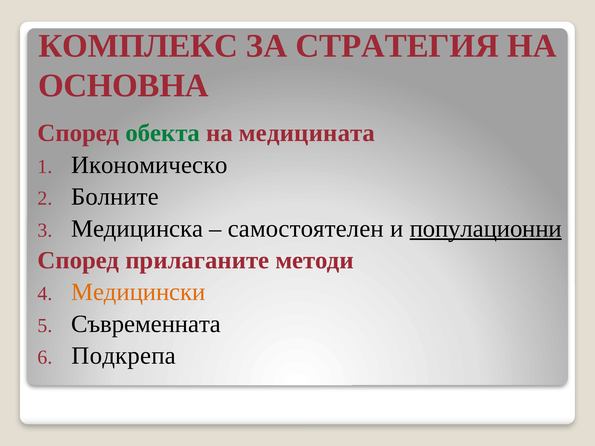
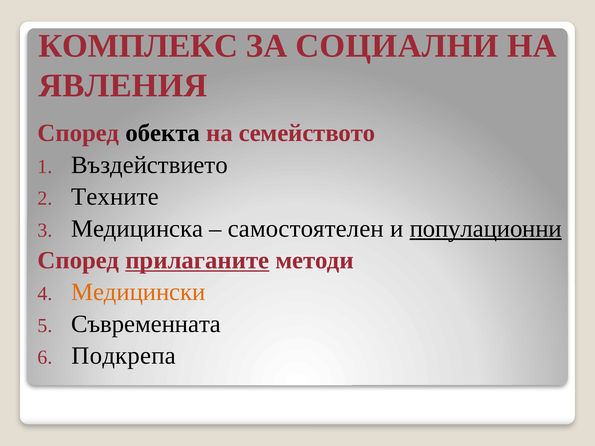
СТРАТЕГИЯ: СТРАТЕГИЯ -> СОЦИАЛНИ (397, 46)
ОСНОВНА: ОСНОВНА -> ЯВЛЕНИЯ (123, 86)
обекта colour: green -> black (163, 133)
медицината: медицината -> семейството (307, 133)
Икономическо: Икономическо -> Въздействието (149, 165)
Болните: Болните -> Техните (115, 197)
прилаганите underline: none -> present (197, 260)
